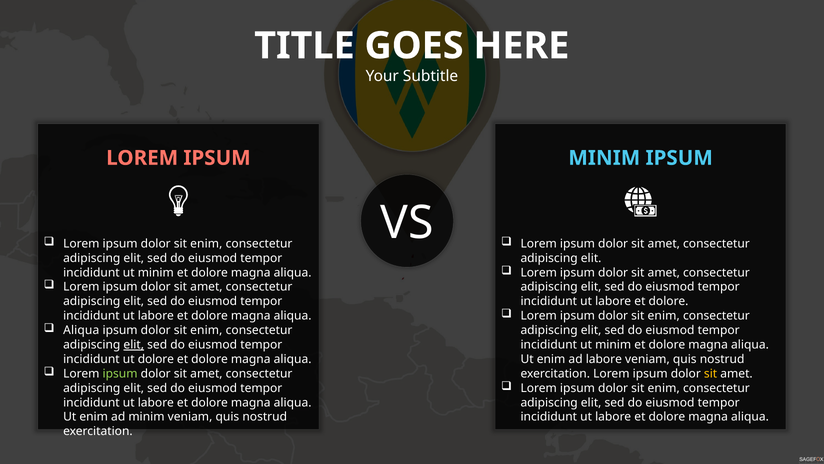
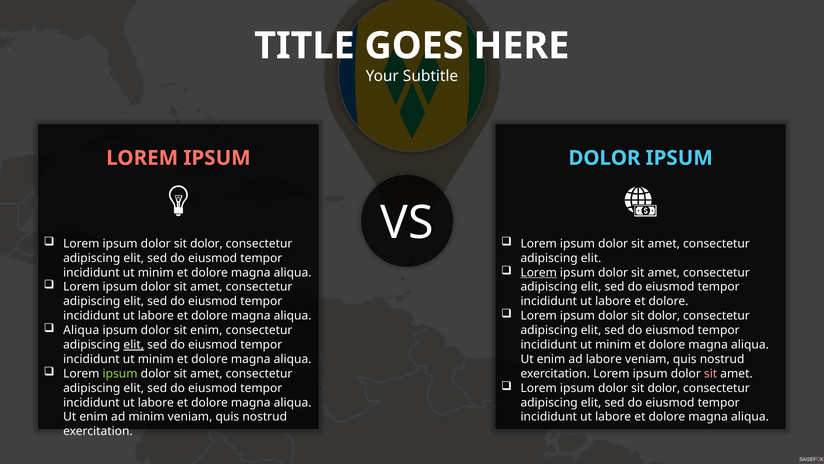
MINIM: MINIM -> DOLOR (604, 158)
enim: enim -> dolor (206, 243)
Lorem underline: none -> present (539, 272)
enim: enim -> dolor (664, 316)
dolore: dolore -> minim (156, 359)
sit colour: yellow -> pink (711, 373)
enim: enim -> dolor (664, 388)
